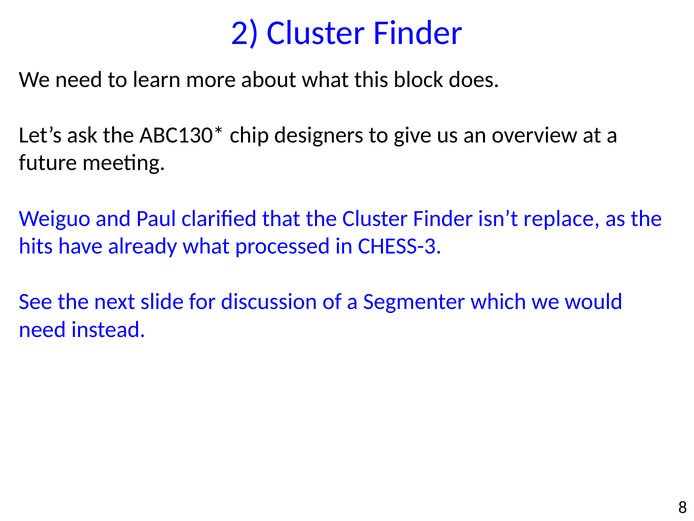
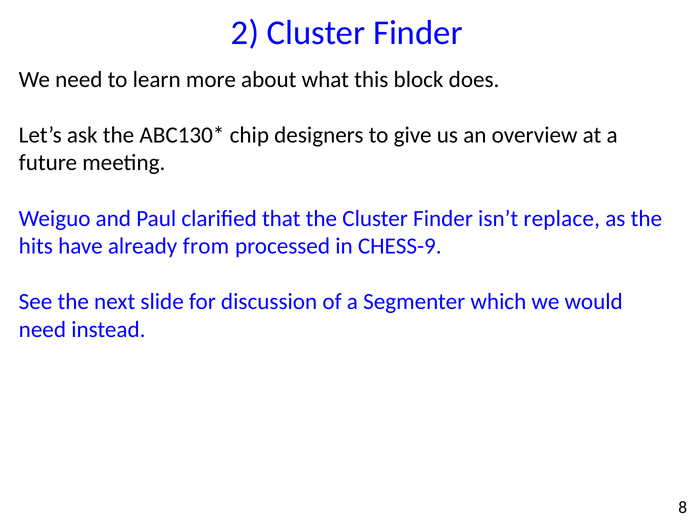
already what: what -> from (206, 246)
CHESS-3: CHESS-3 -> CHESS-9 (400, 246)
